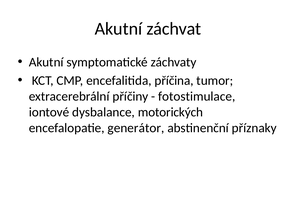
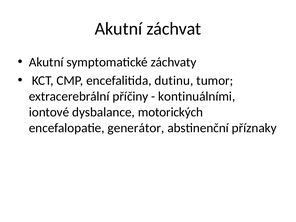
příčina: příčina -> dutinu (174, 81)
fotostimulace: fotostimulace -> kontinuálními (197, 96)
